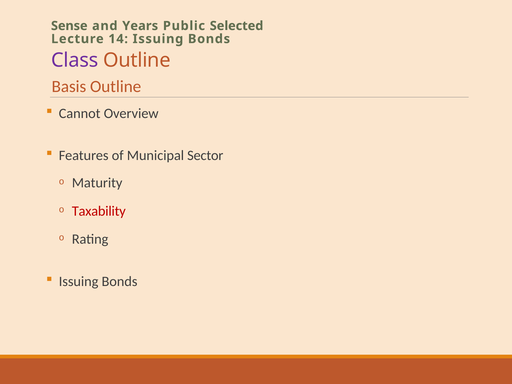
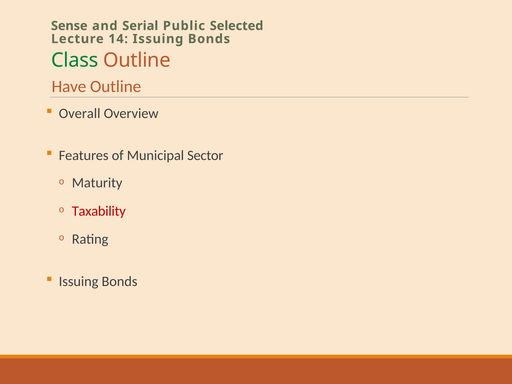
Years: Years -> Serial (140, 26)
Class colour: purple -> green (75, 60)
Basis: Basis -> Have (69, 86)
Cannot: Cannot -> Overall (80, 114)
